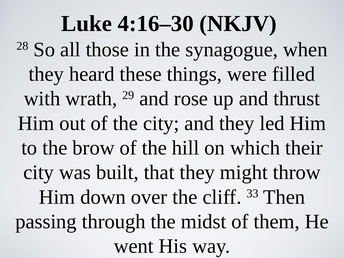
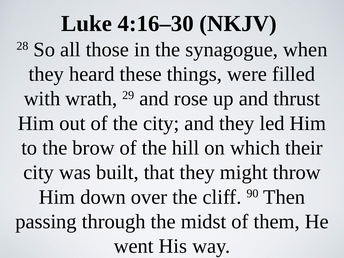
33: 33 -> 90 (252, 194)
